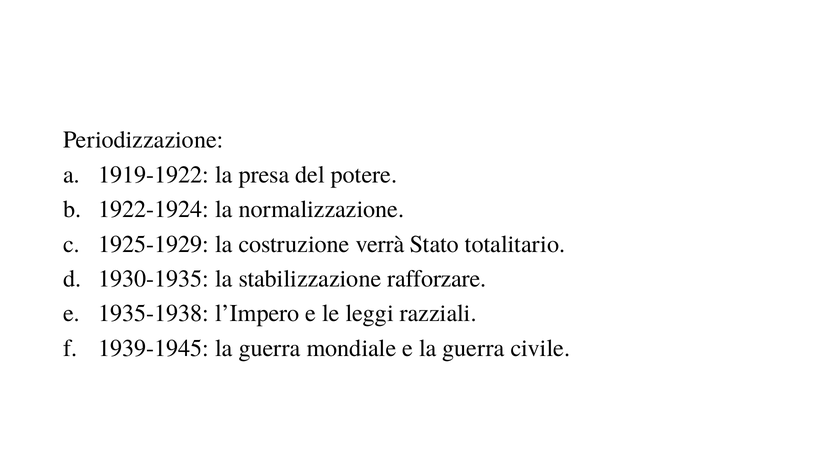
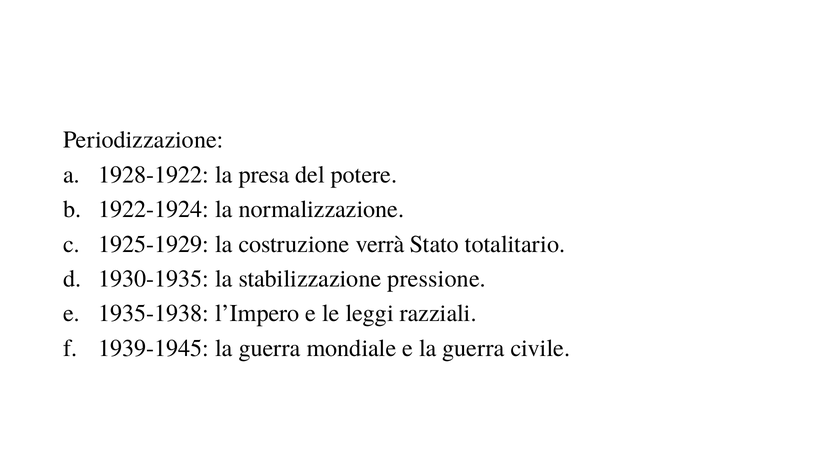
1919-1922: 1919-1922 -> 1928-1922 (154, 175)
rafforzare: rafforzare -> pressione (437, 279)
